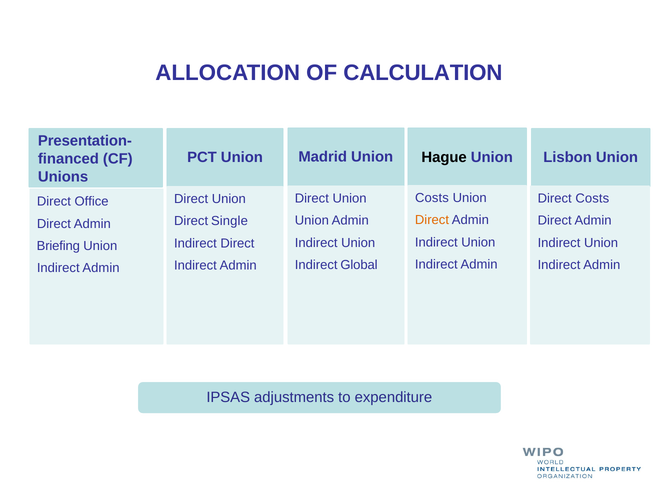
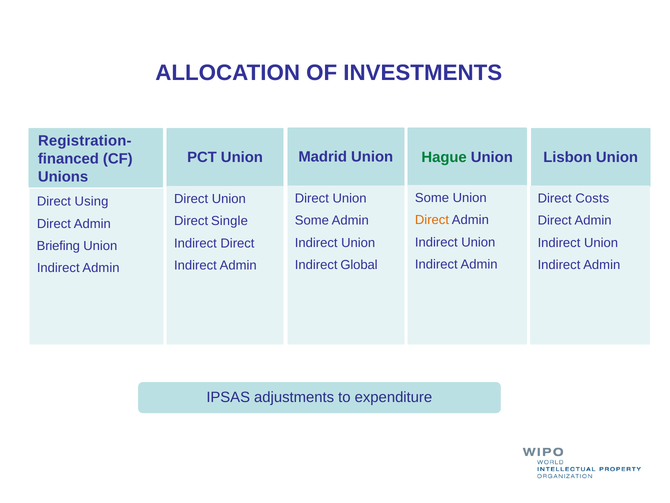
CALCULATION: CALCULATION -> INVESTMENTS (423, 73)
Presentation-: Presentation- -> Registration- (85, 141)
Hague colour: black -> green (444, 157)
Costs: Costs -> Some (432, 198)
Office: Office -> Using (92, 201)
Union: Union -> Some (312, 220)
